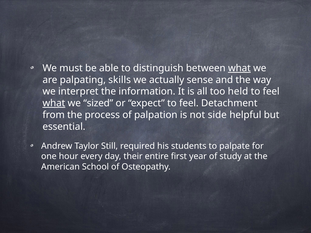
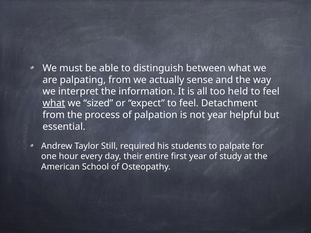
what underline: present -> none (239, 68)
palpating skills: skills -> from (120, 80)
not side: side -> year (217, 115)
